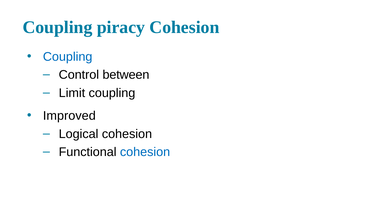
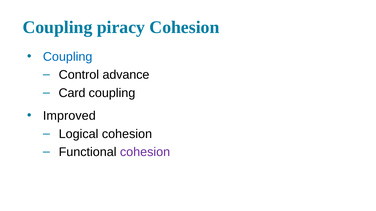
between: between -> advance (126, 75)
Limit: Limit -> Card (72, 93)
cohesion colour: blue -> purple (145, 152)
